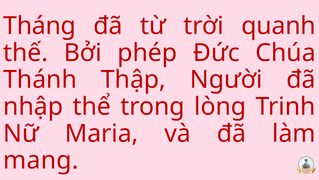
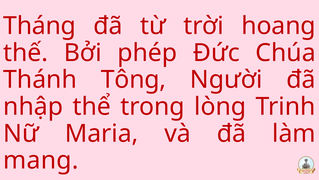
quanh: quanh -> hoang (279, 26)
Thập: Thập -> Tông (133, 80)
